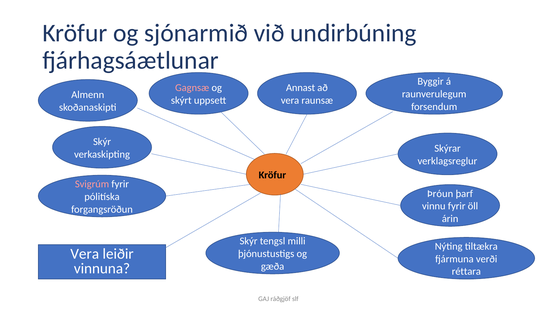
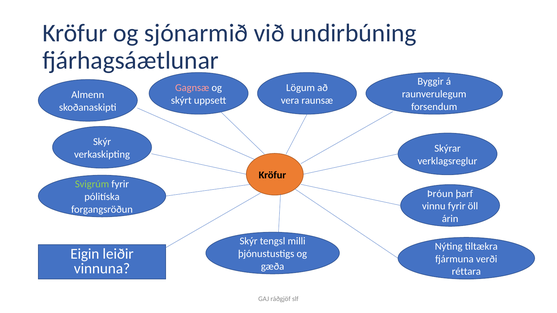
Annast: Annast -> Lögum (301, 88)
Svigrúm colour: pink -> light green (92, 184)
Vera: Vera -> Eigin (85, 254)
